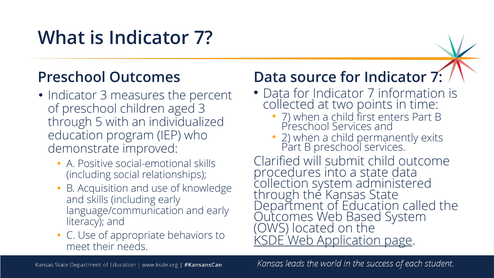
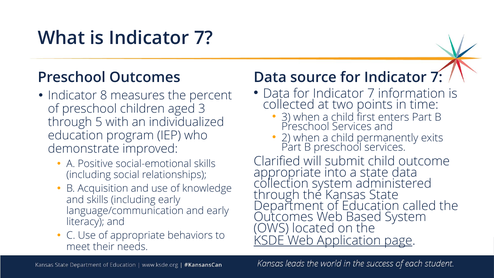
Indicator 3: 3 -> 8 (104, 96)
7: 7 -> 3 (286, 117)
procedures: procedures -> appropriate (287, 172)
